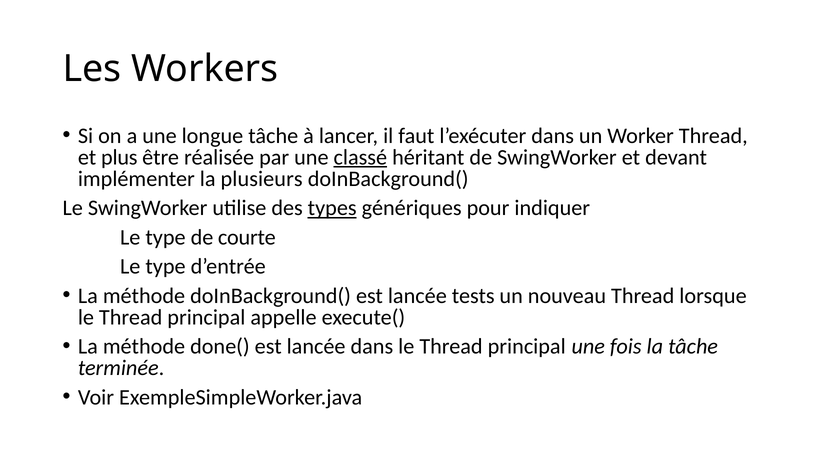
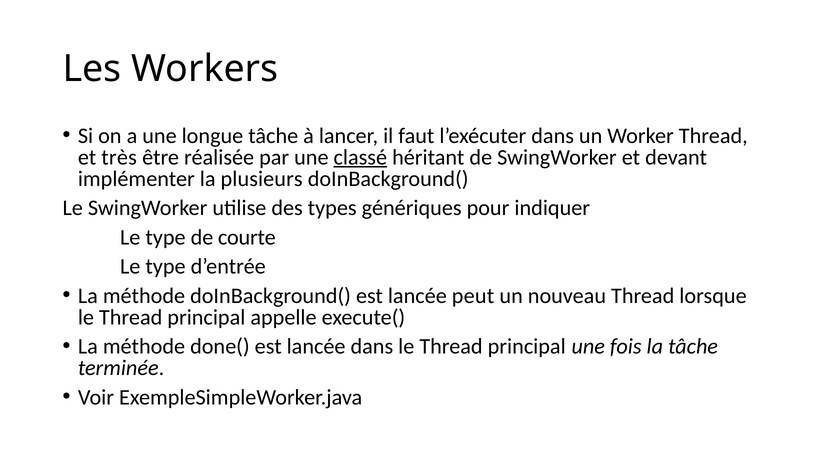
plus: plus -> très (119, 157)
types underline: present -> none (332, 208)
tests: tests -> peut (473, 296)
